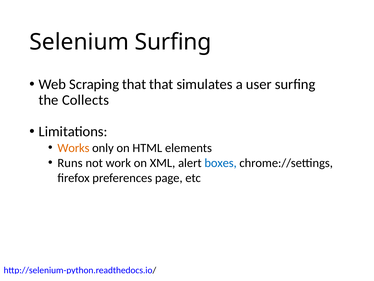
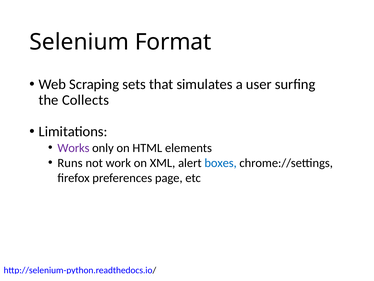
Selenium Surfing: Surfing -> Format (173, 42)
Scraping that: that -> sets (134, 84)
Works colour: orange -> purple (73, 148)
